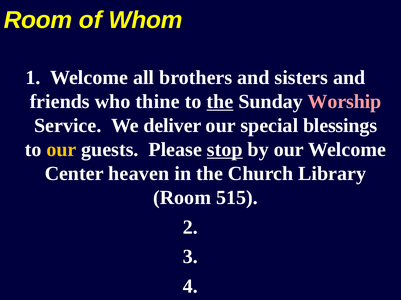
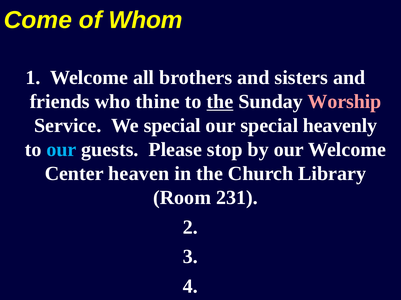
Room: Room -> Come (38, 20)
We deliver: deliver -> special (172, 126)
blessings: blessings -> heavenly (340, 126)
our colour: yellow -> light blue (61, 150)
stop underline: present -> none (225, 150)
515: 515 -> 231 (237, 198)
